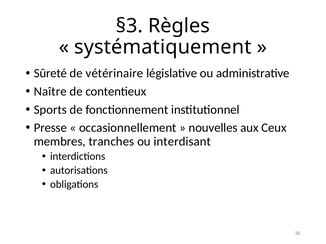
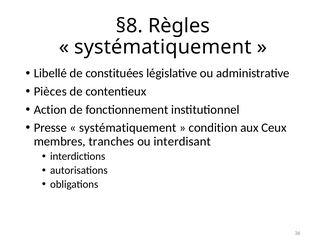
§3: §3 -> §8 (129, 26)
Sûreté: Sûreté -> Libellé (50, 73)
vétérinaire: vétérinaire -> constituées (115, 73)
Naître: Naître -> Pièces (50, 92)
Sports: Sports -> Action (50, 110)
occasionnellement: occasionnellement -> systématiquement (128, 128)
nouvelles: nouvelles -> condition (213, 128)
